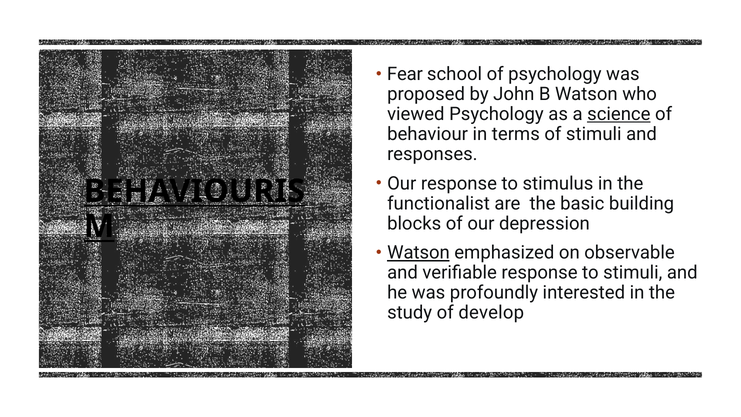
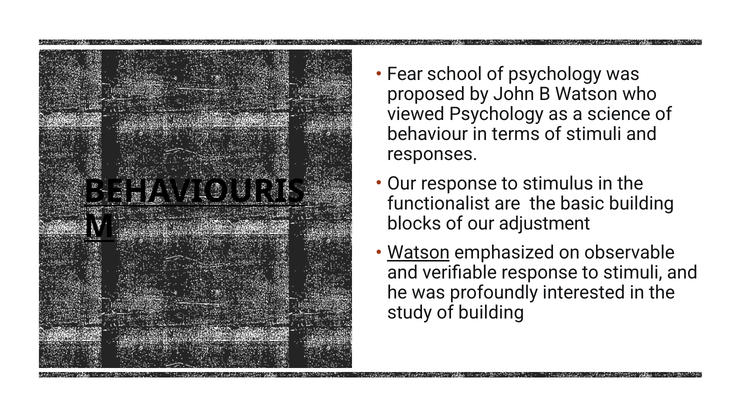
science underline: present -> none (619, 114)
depression: depression -> adjustment (544, 223)
of develop: develop -> building (491, 313)
